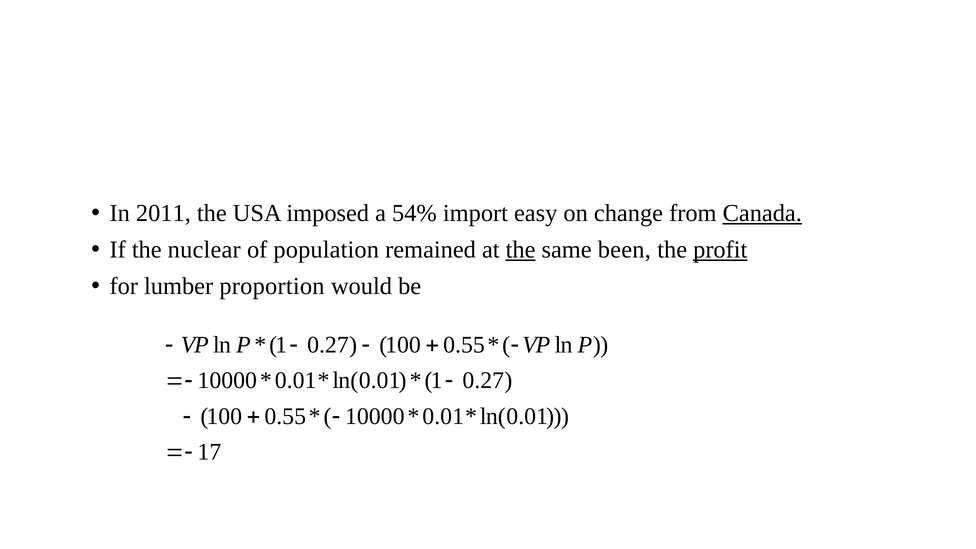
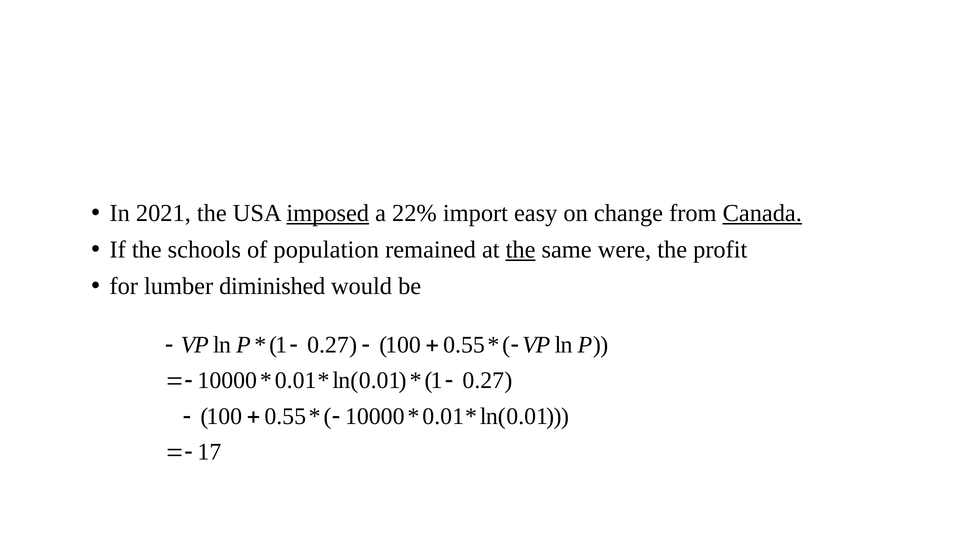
2011: 2011 -> 2021 (163, 213)
imposed underline: none -> present (328, 213)
54%: 54% -> 22% (414, 213)
nuclear: nuclear -> schools (204, 250)
been: been -> were (624, 250)
profit underline: present -> none (720, 250)
proportion: proportion -> diminished (272, 286)
